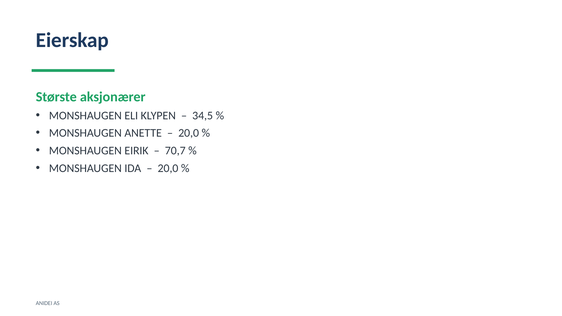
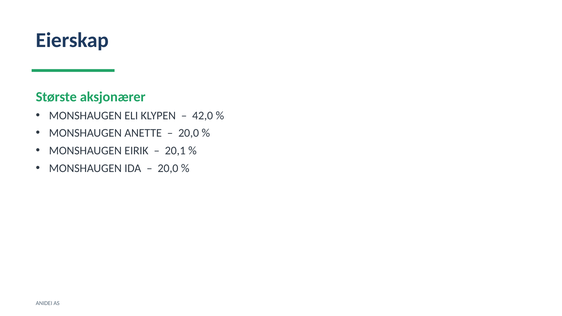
34,5: 34,5 -> 42,0 (203, 116)
70,7: 70,7 -> 20,1 (175, 151)
